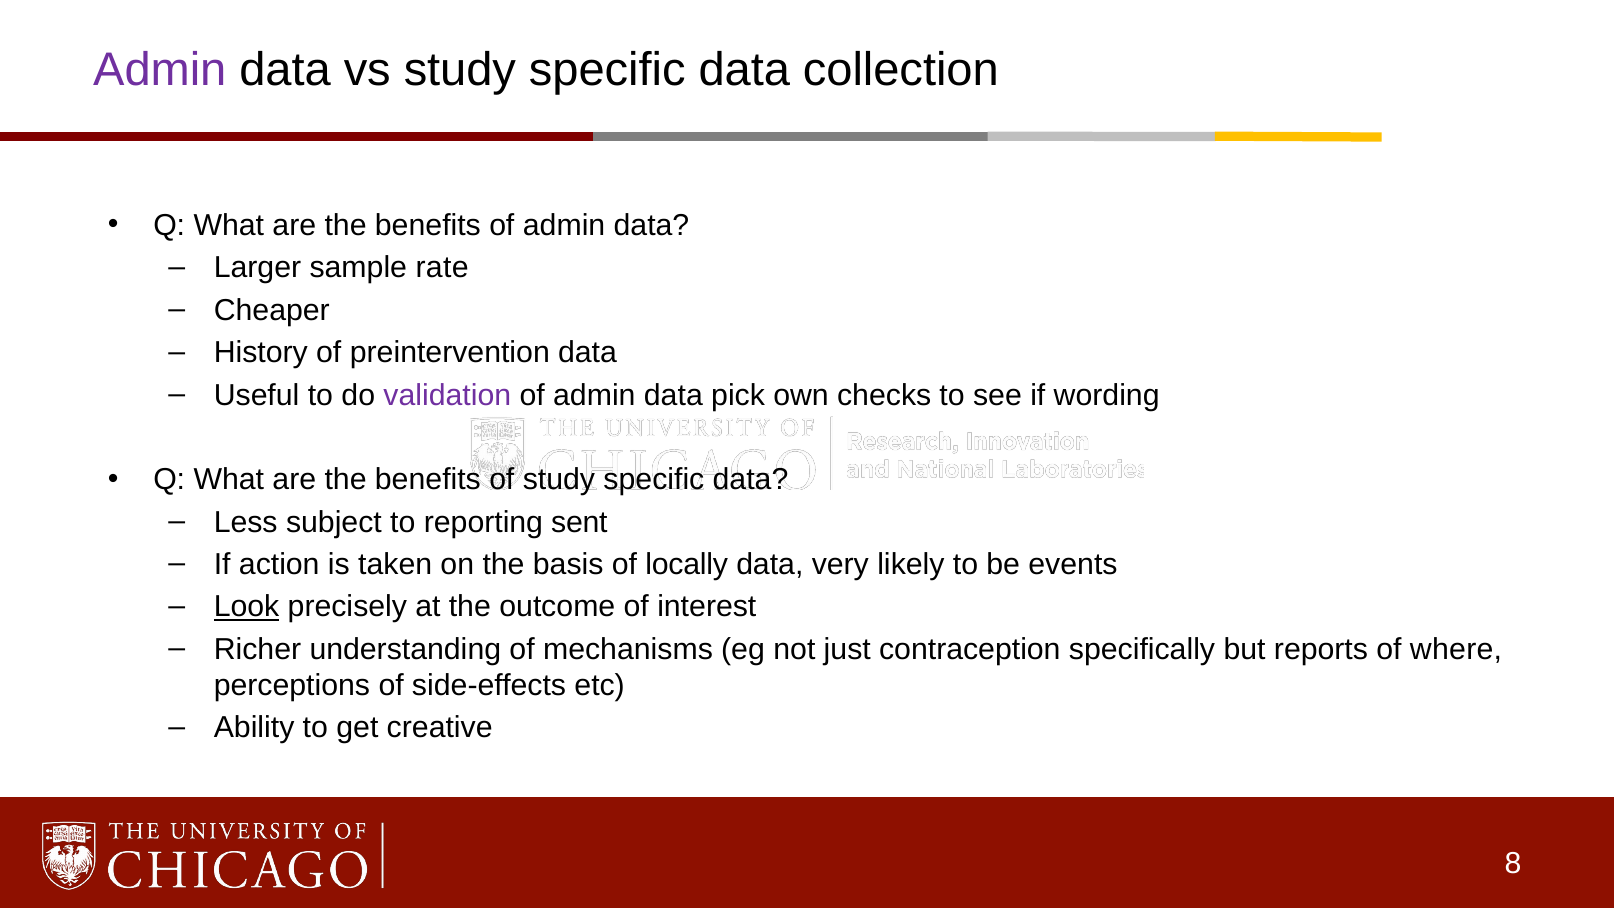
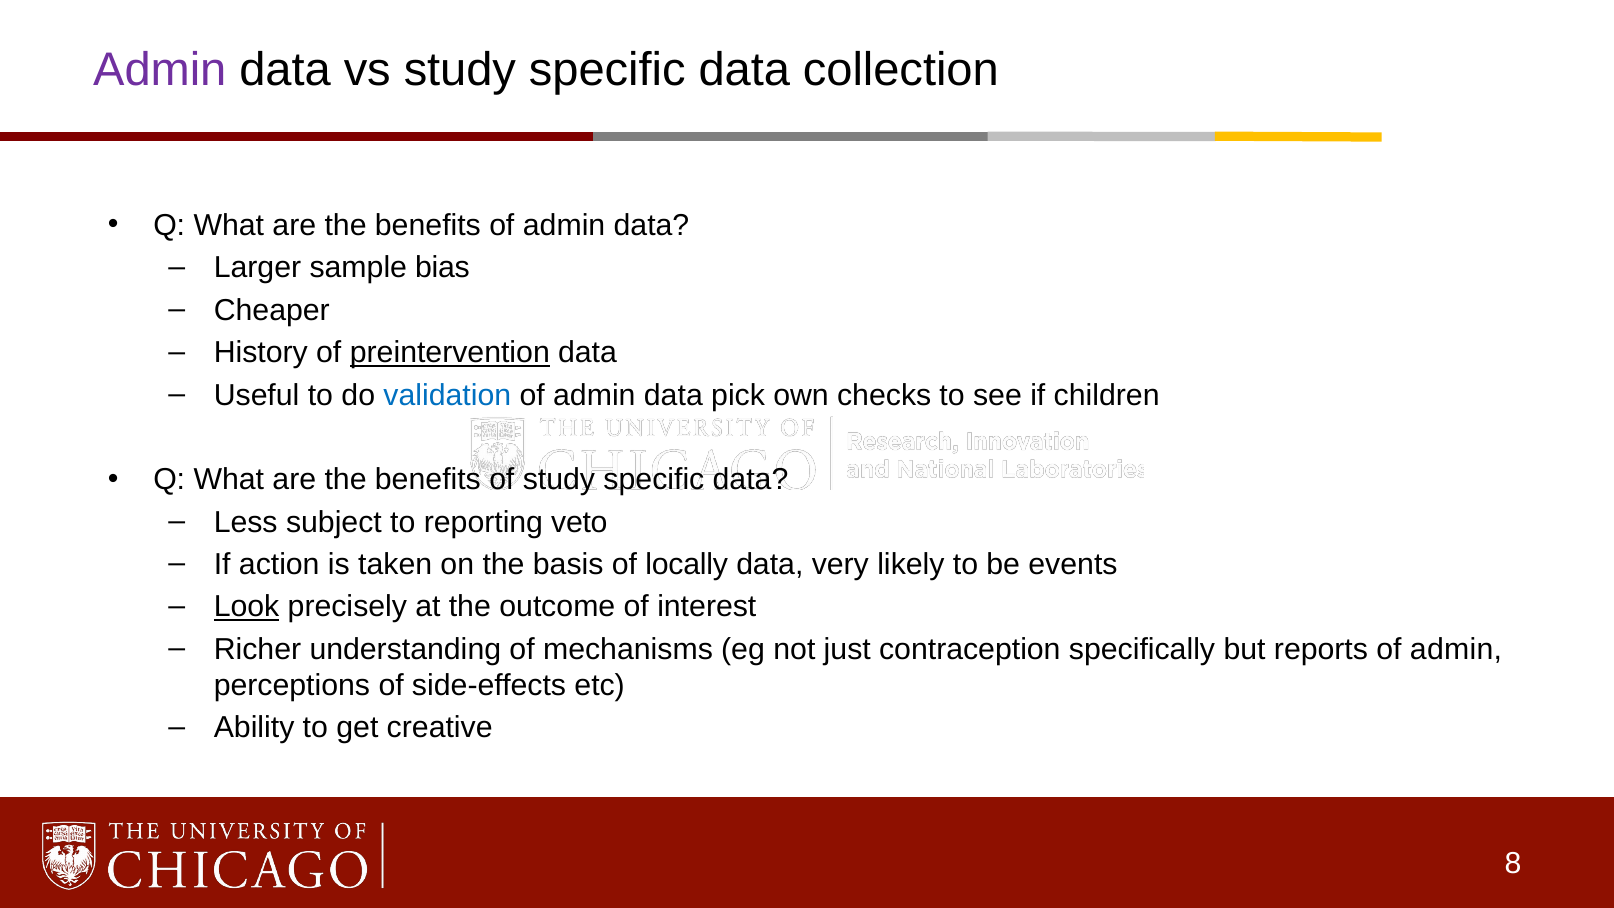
rate: rate -> bias (442, 268)
preintervention underline: none -> present (450, 353)
validation colour: purple -> blue (447, 395)
wording: wording -> children (1107, 395)
sent: sent -> veto (579, 522)
reports of where: where -> admin (1456, 649)
